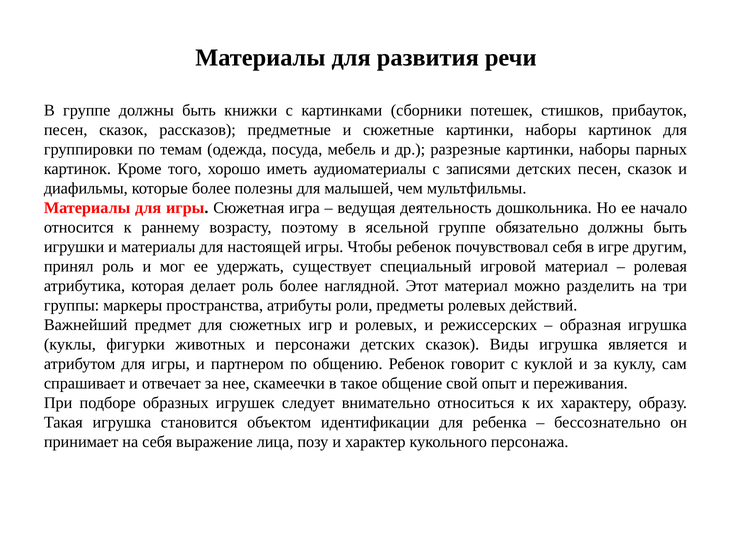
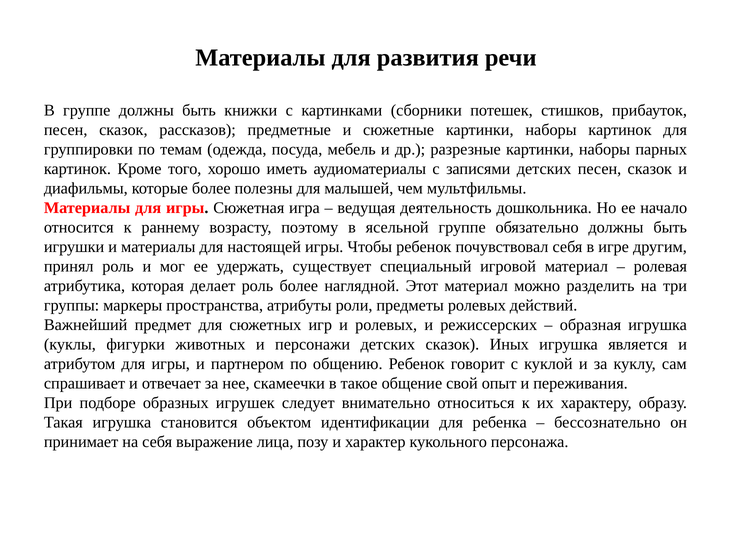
Виды: Виды -> Иных (509, 344)
